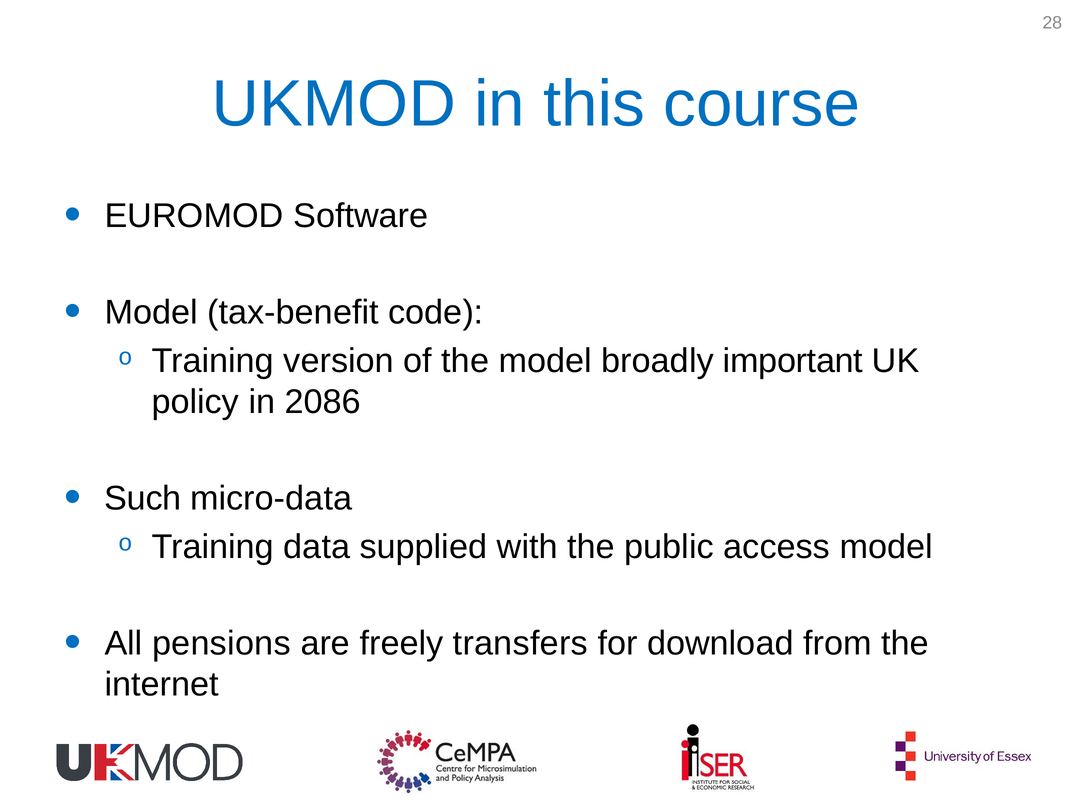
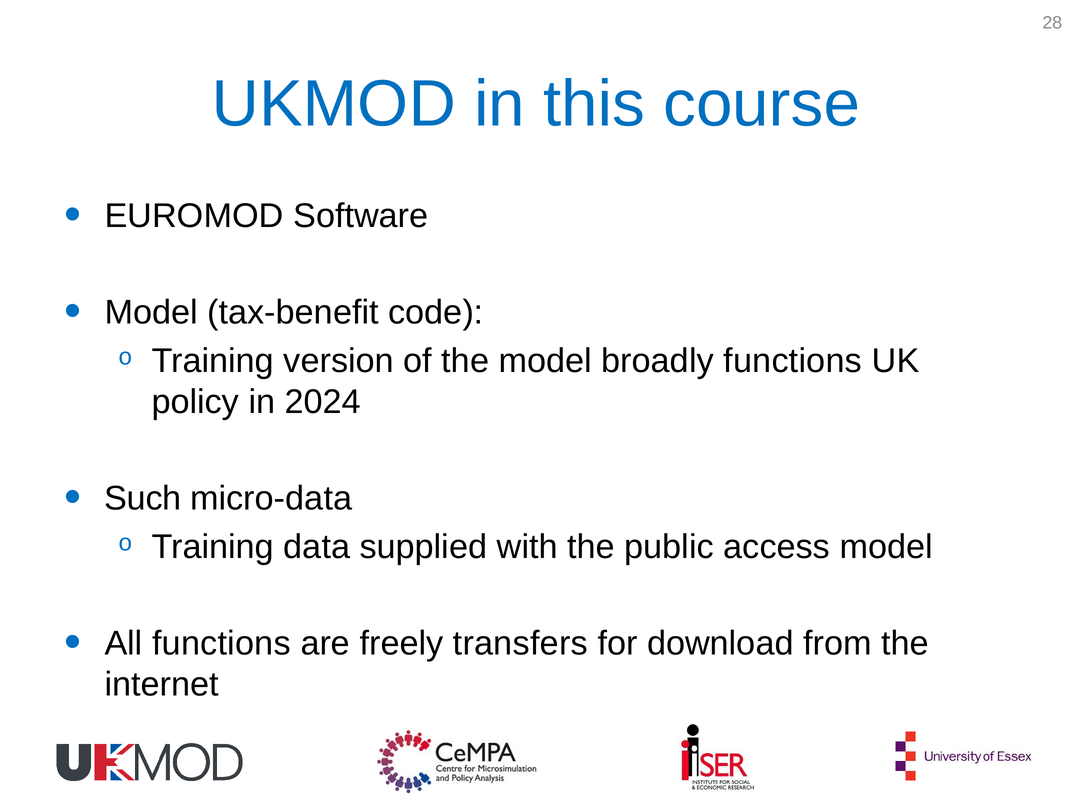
broadly important: important -> functions (793, 361)
2086: 2086 -> 2024 (323, 402)
All pensions: pensions -> functions (221, 643)
